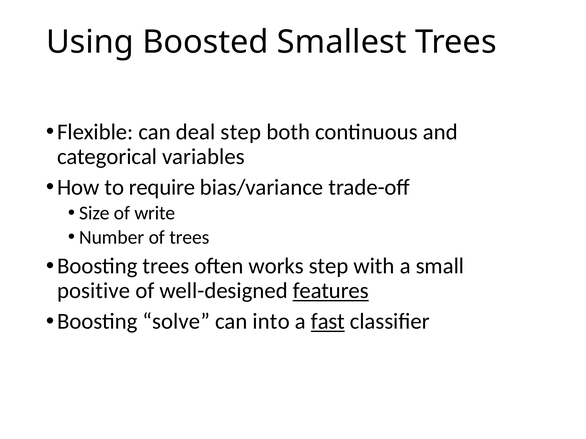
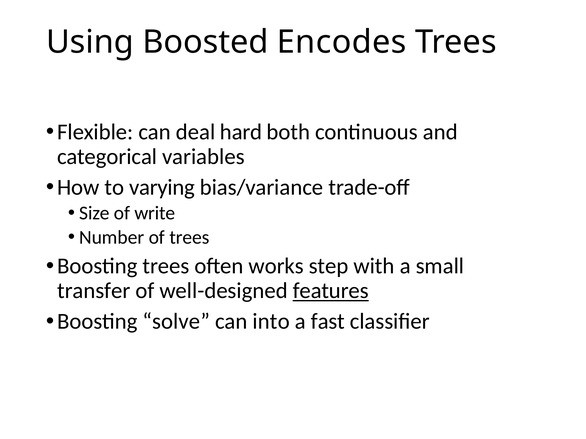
Smallest: Smallest -> Encodes (342, 42)
deal step: step -> hard (241, 132)
require: require -> varying (162, 187)
positive: positive -> transfer (94, 291)
fast underline: present -> none (328, 322)
